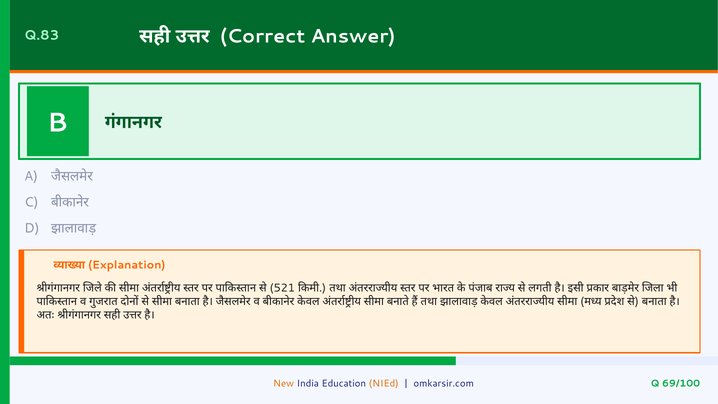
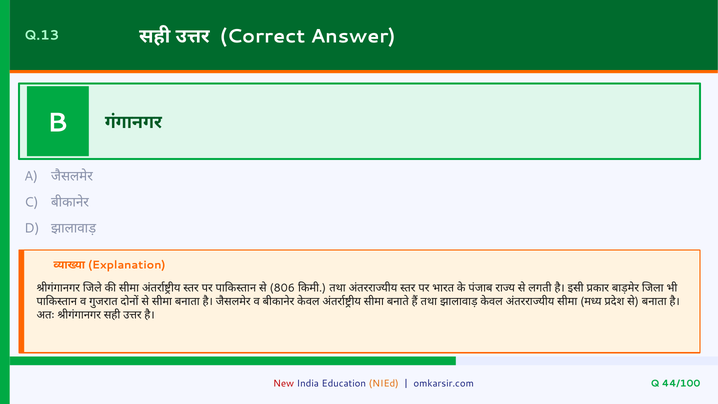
Q.83: Q.83 -> Q.13 (42, 35)
521: 521 -> 806 (282, 288)
New colour: orange -> red (284, 384)
69/100: 69/100 -> 44/100 (681, 384)
